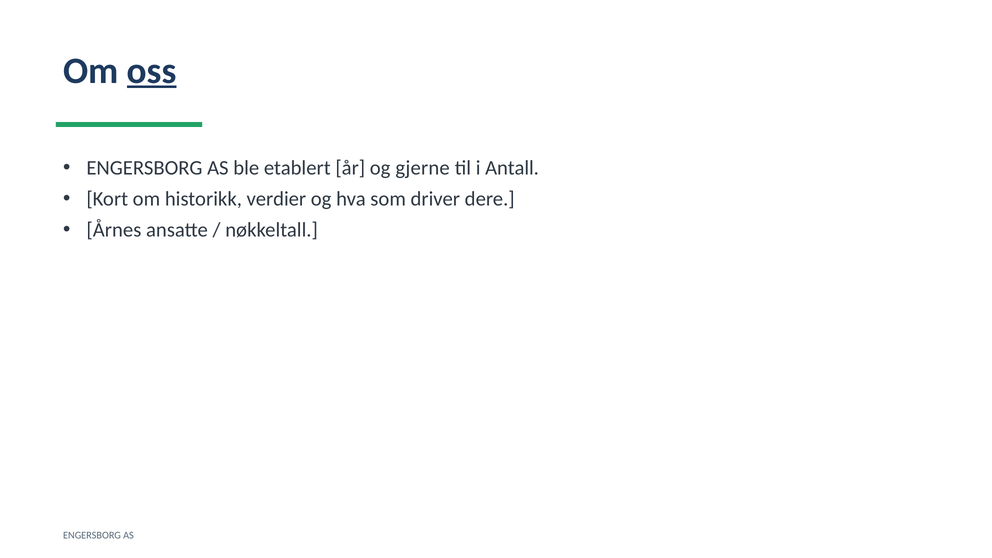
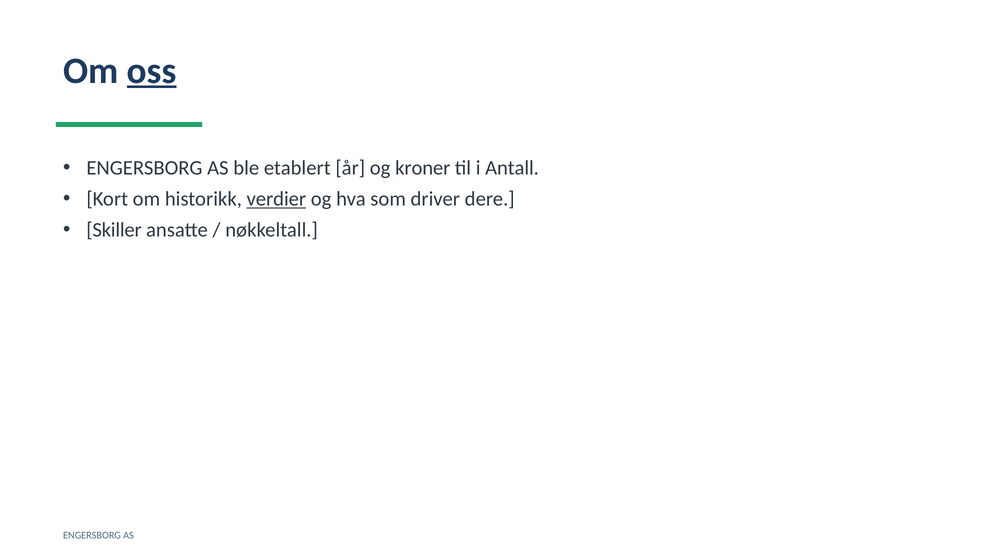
gjerne: gjerne -> kroner (423, 168)
verdier underline: none -> present (276, 199)
Årnes: Årnes -> Skiller (114, 230)
